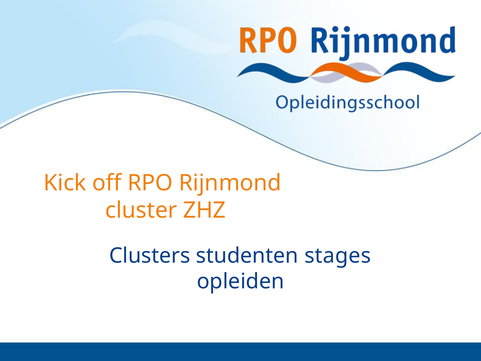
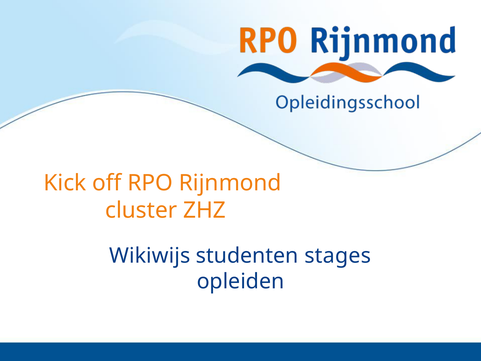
Clusters: Clusters -> Wikiwijs (150, 256)
